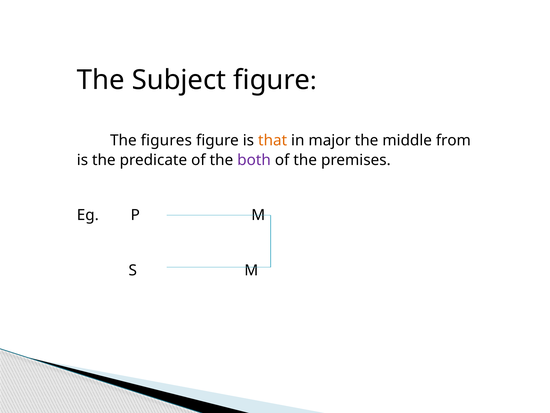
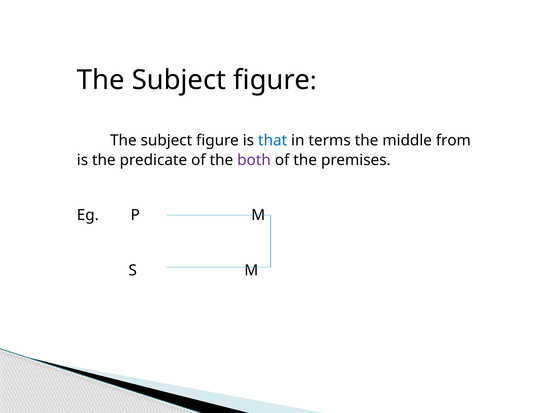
figures: figures -> subject (166, 140)
that colour: orange -> blue (273, 140)
major: major -> terms (330, 140)
